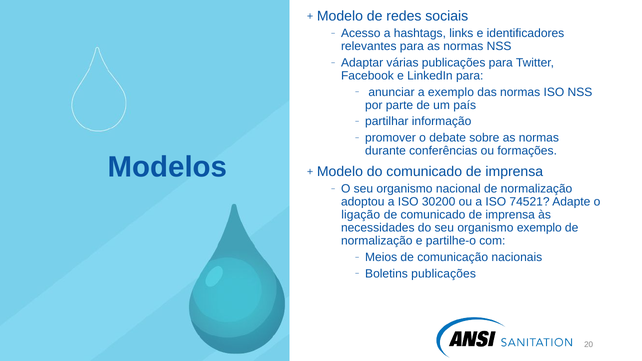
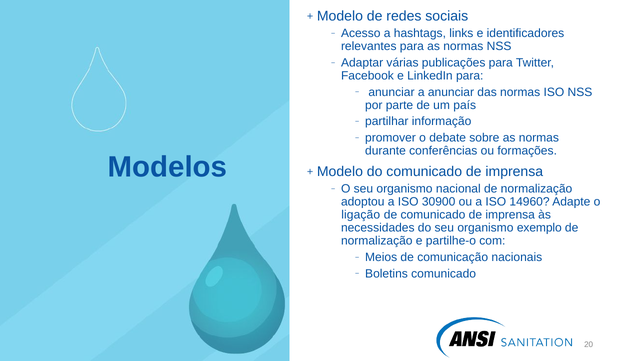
a exemplo: exemplo -> anunciar (451, 92)
30200: 30200 -> 30900 (439, 202)
74521: 74521 -> 14960 (530, 202)
Boletins publicações: publicações -> comunicado (444, 274)
